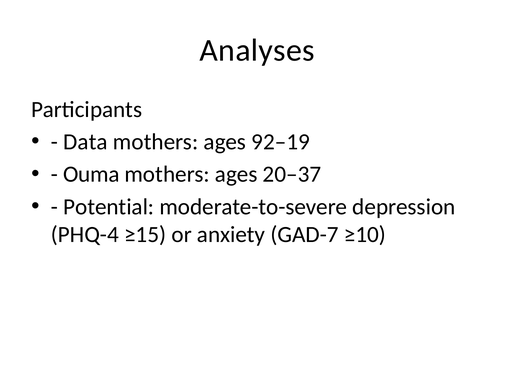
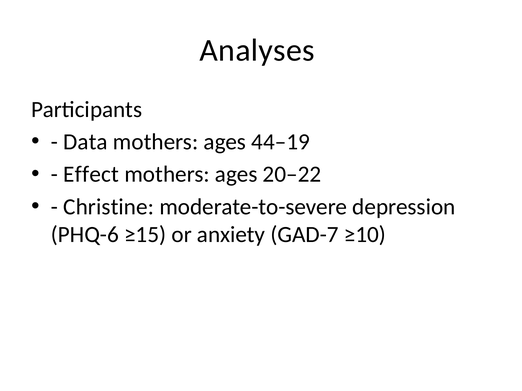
92–19: 92–19 -> 44–19 (281, 142)
Ouma: Ouma -> Effect (91, 174)
20–37: 20–37 -> 20–22 (292, 174)
Potential: Potential -> Christine (109, 207)
PHQ-4: PHQ-4 -> PHQ-6 (85, 235)
